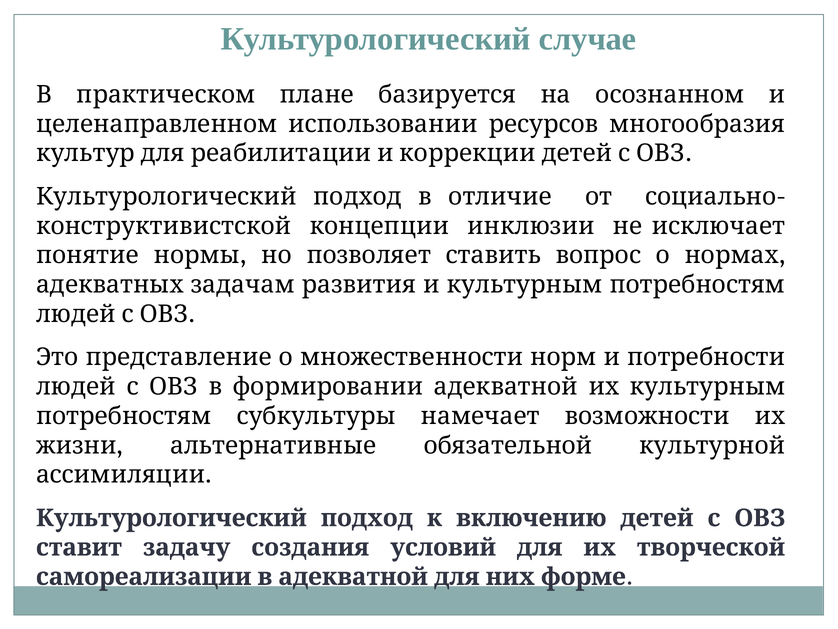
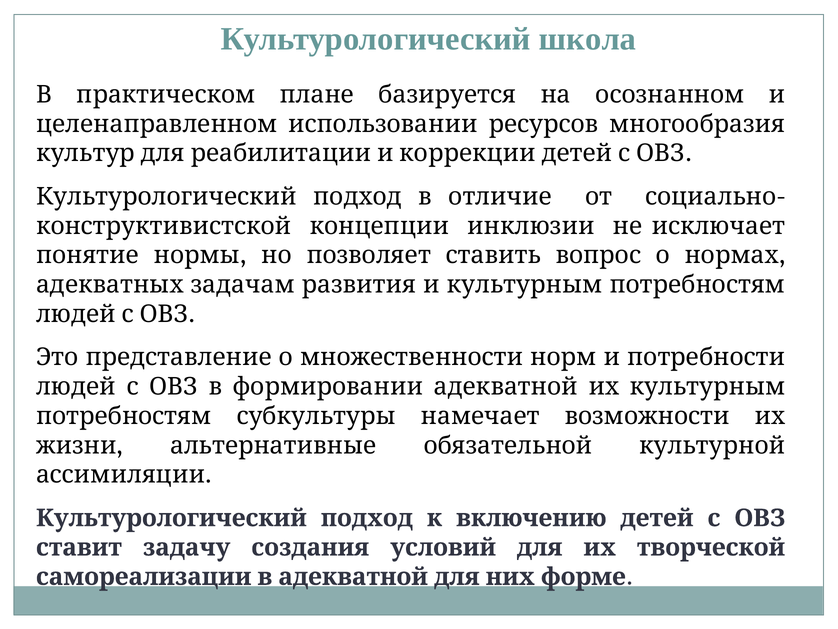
случае: случае -> школа (588, 39)
